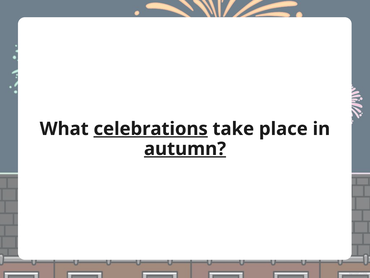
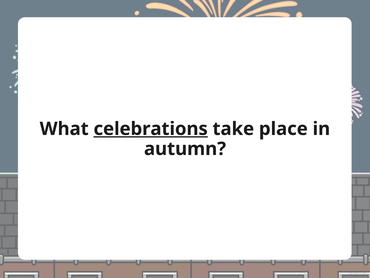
autumn underline: present -> none (185, 149)
